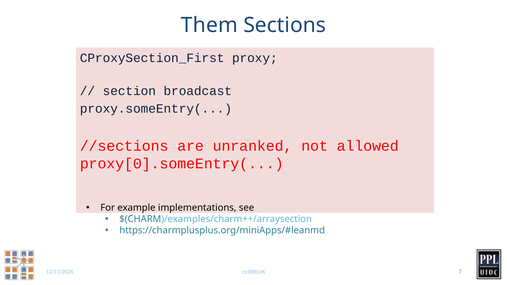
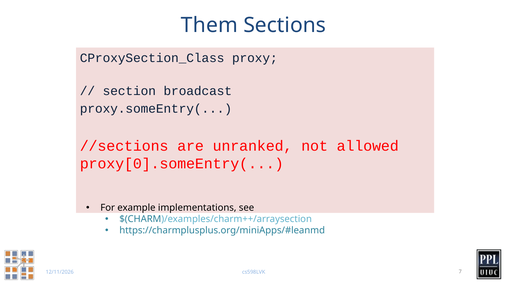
CProxySection_First: CProxySection_First -> CProxySection_Class (152, 58)
